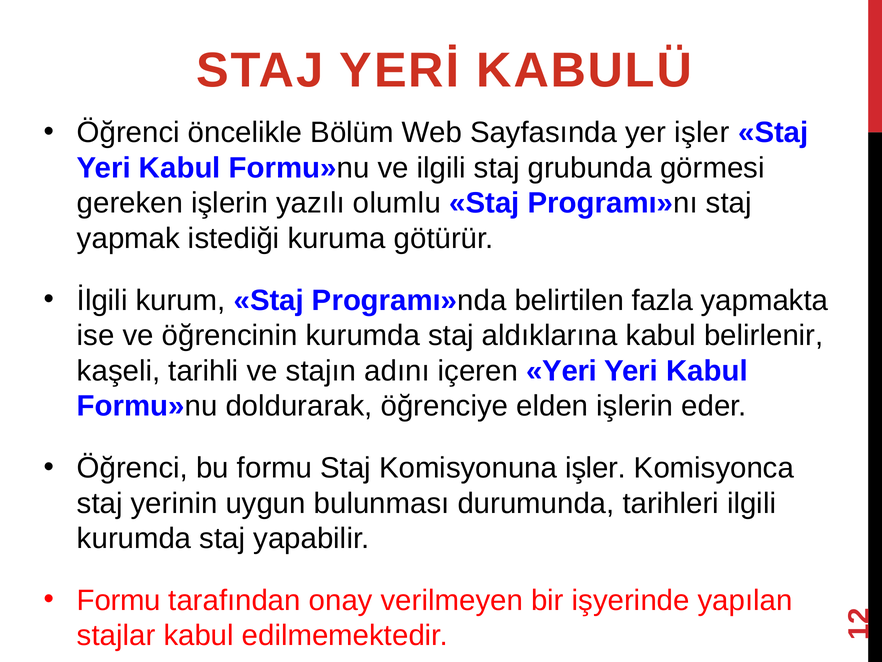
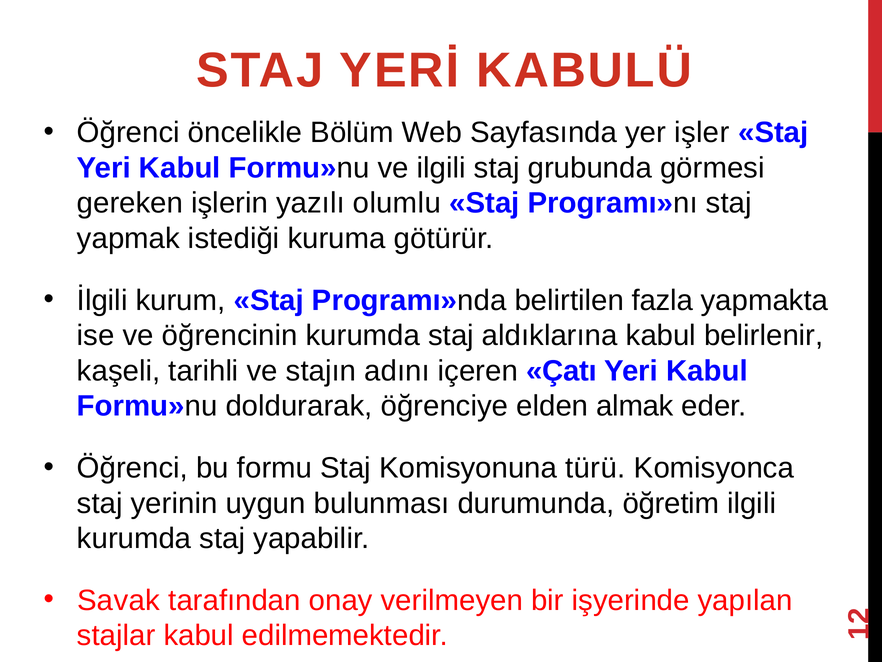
içeren Yeri: Yeri -> Çatı (562, 371)
elden işlerin: işlerin -> almak (635, 406)
Komisyonuna işler: işler -> türü (595, 468)
tarihleri: tarihleri -> öğretim (671, 503)
Formu: Formu -> Savak (118, 600)
